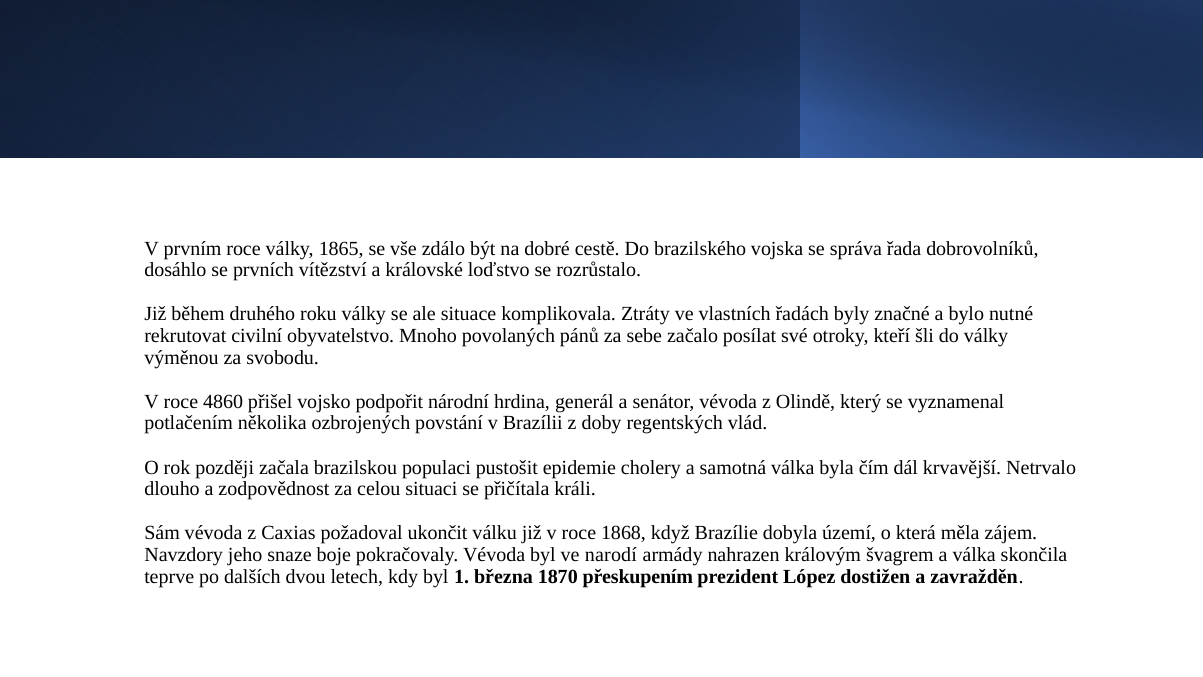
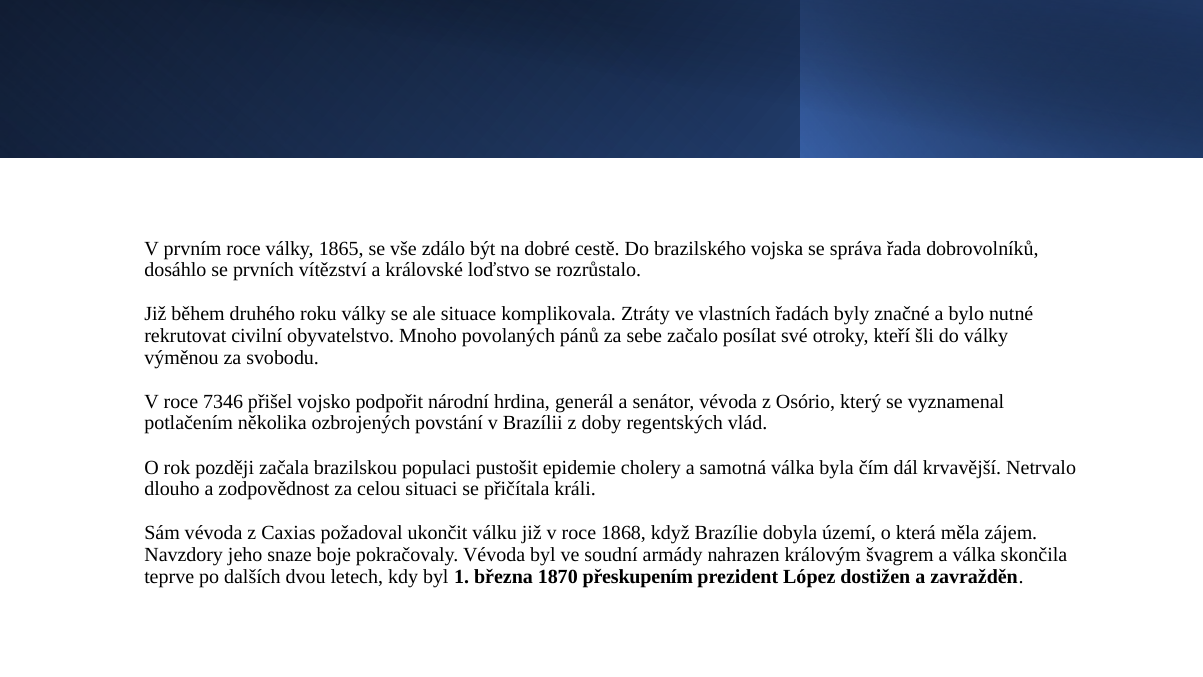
4860: 4860 -> 7346 (223, 402)
Olindě: Olindě -> Osório (806, 402)
narodí: narodí -> soudní (611, 555)
